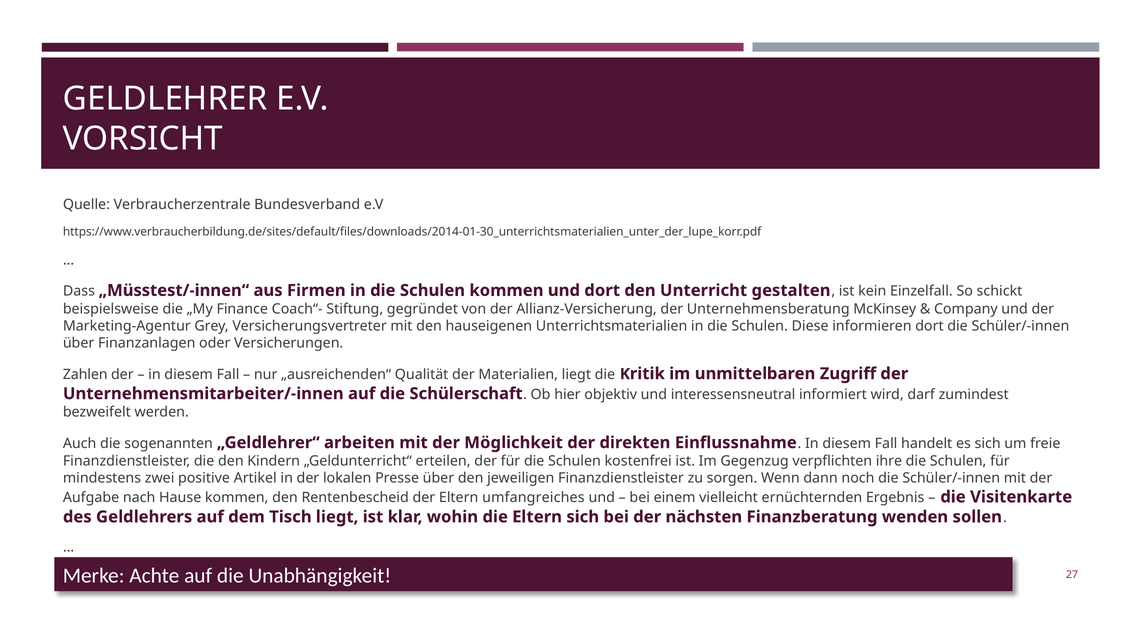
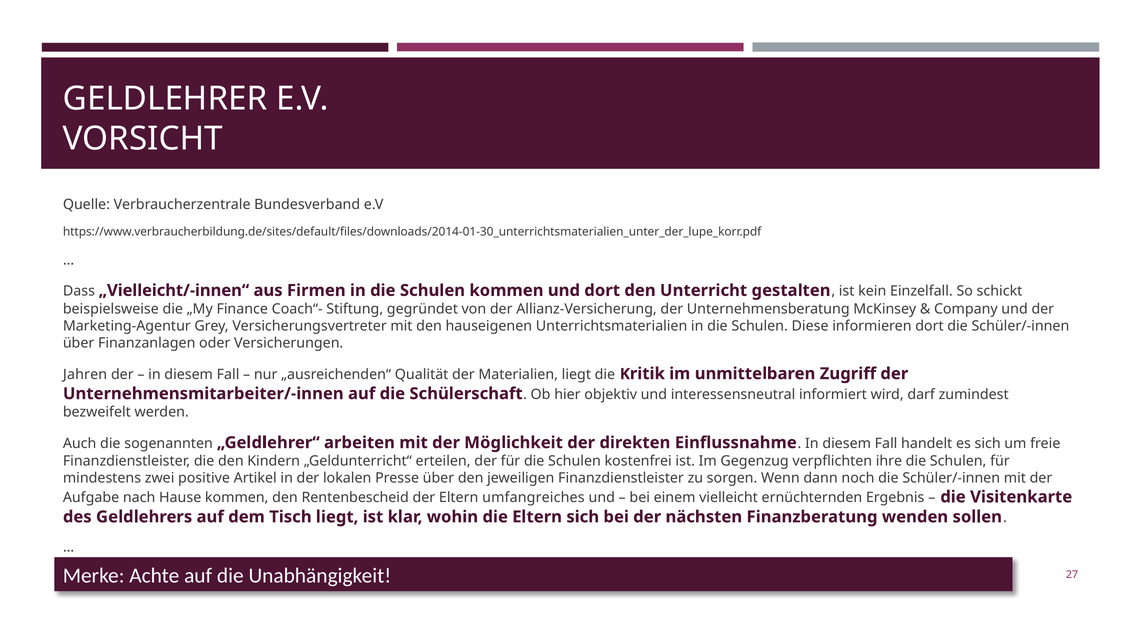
„Müsstest/-innen“: „Müsstest/-innen“ -> „Vielleicht/-innen“ (174, 290)
Zahlen: Zahlen -> Jahren (85, 374)
